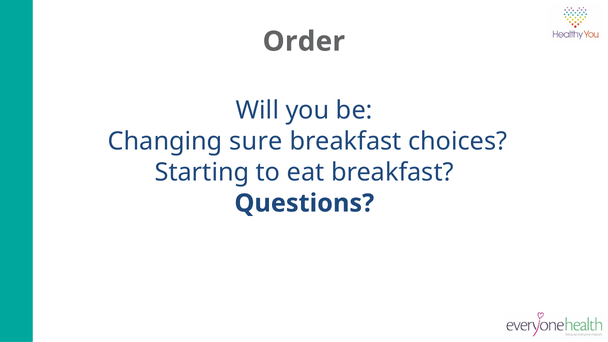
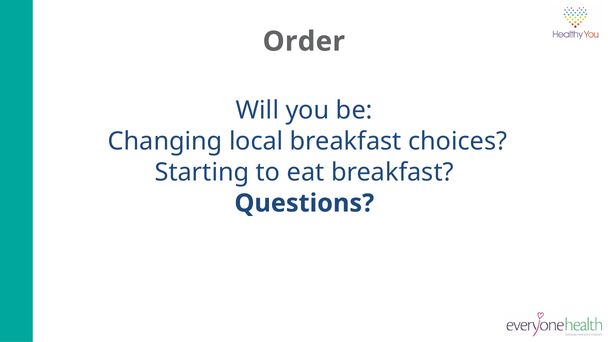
sure: sure -> local (256, 141)
